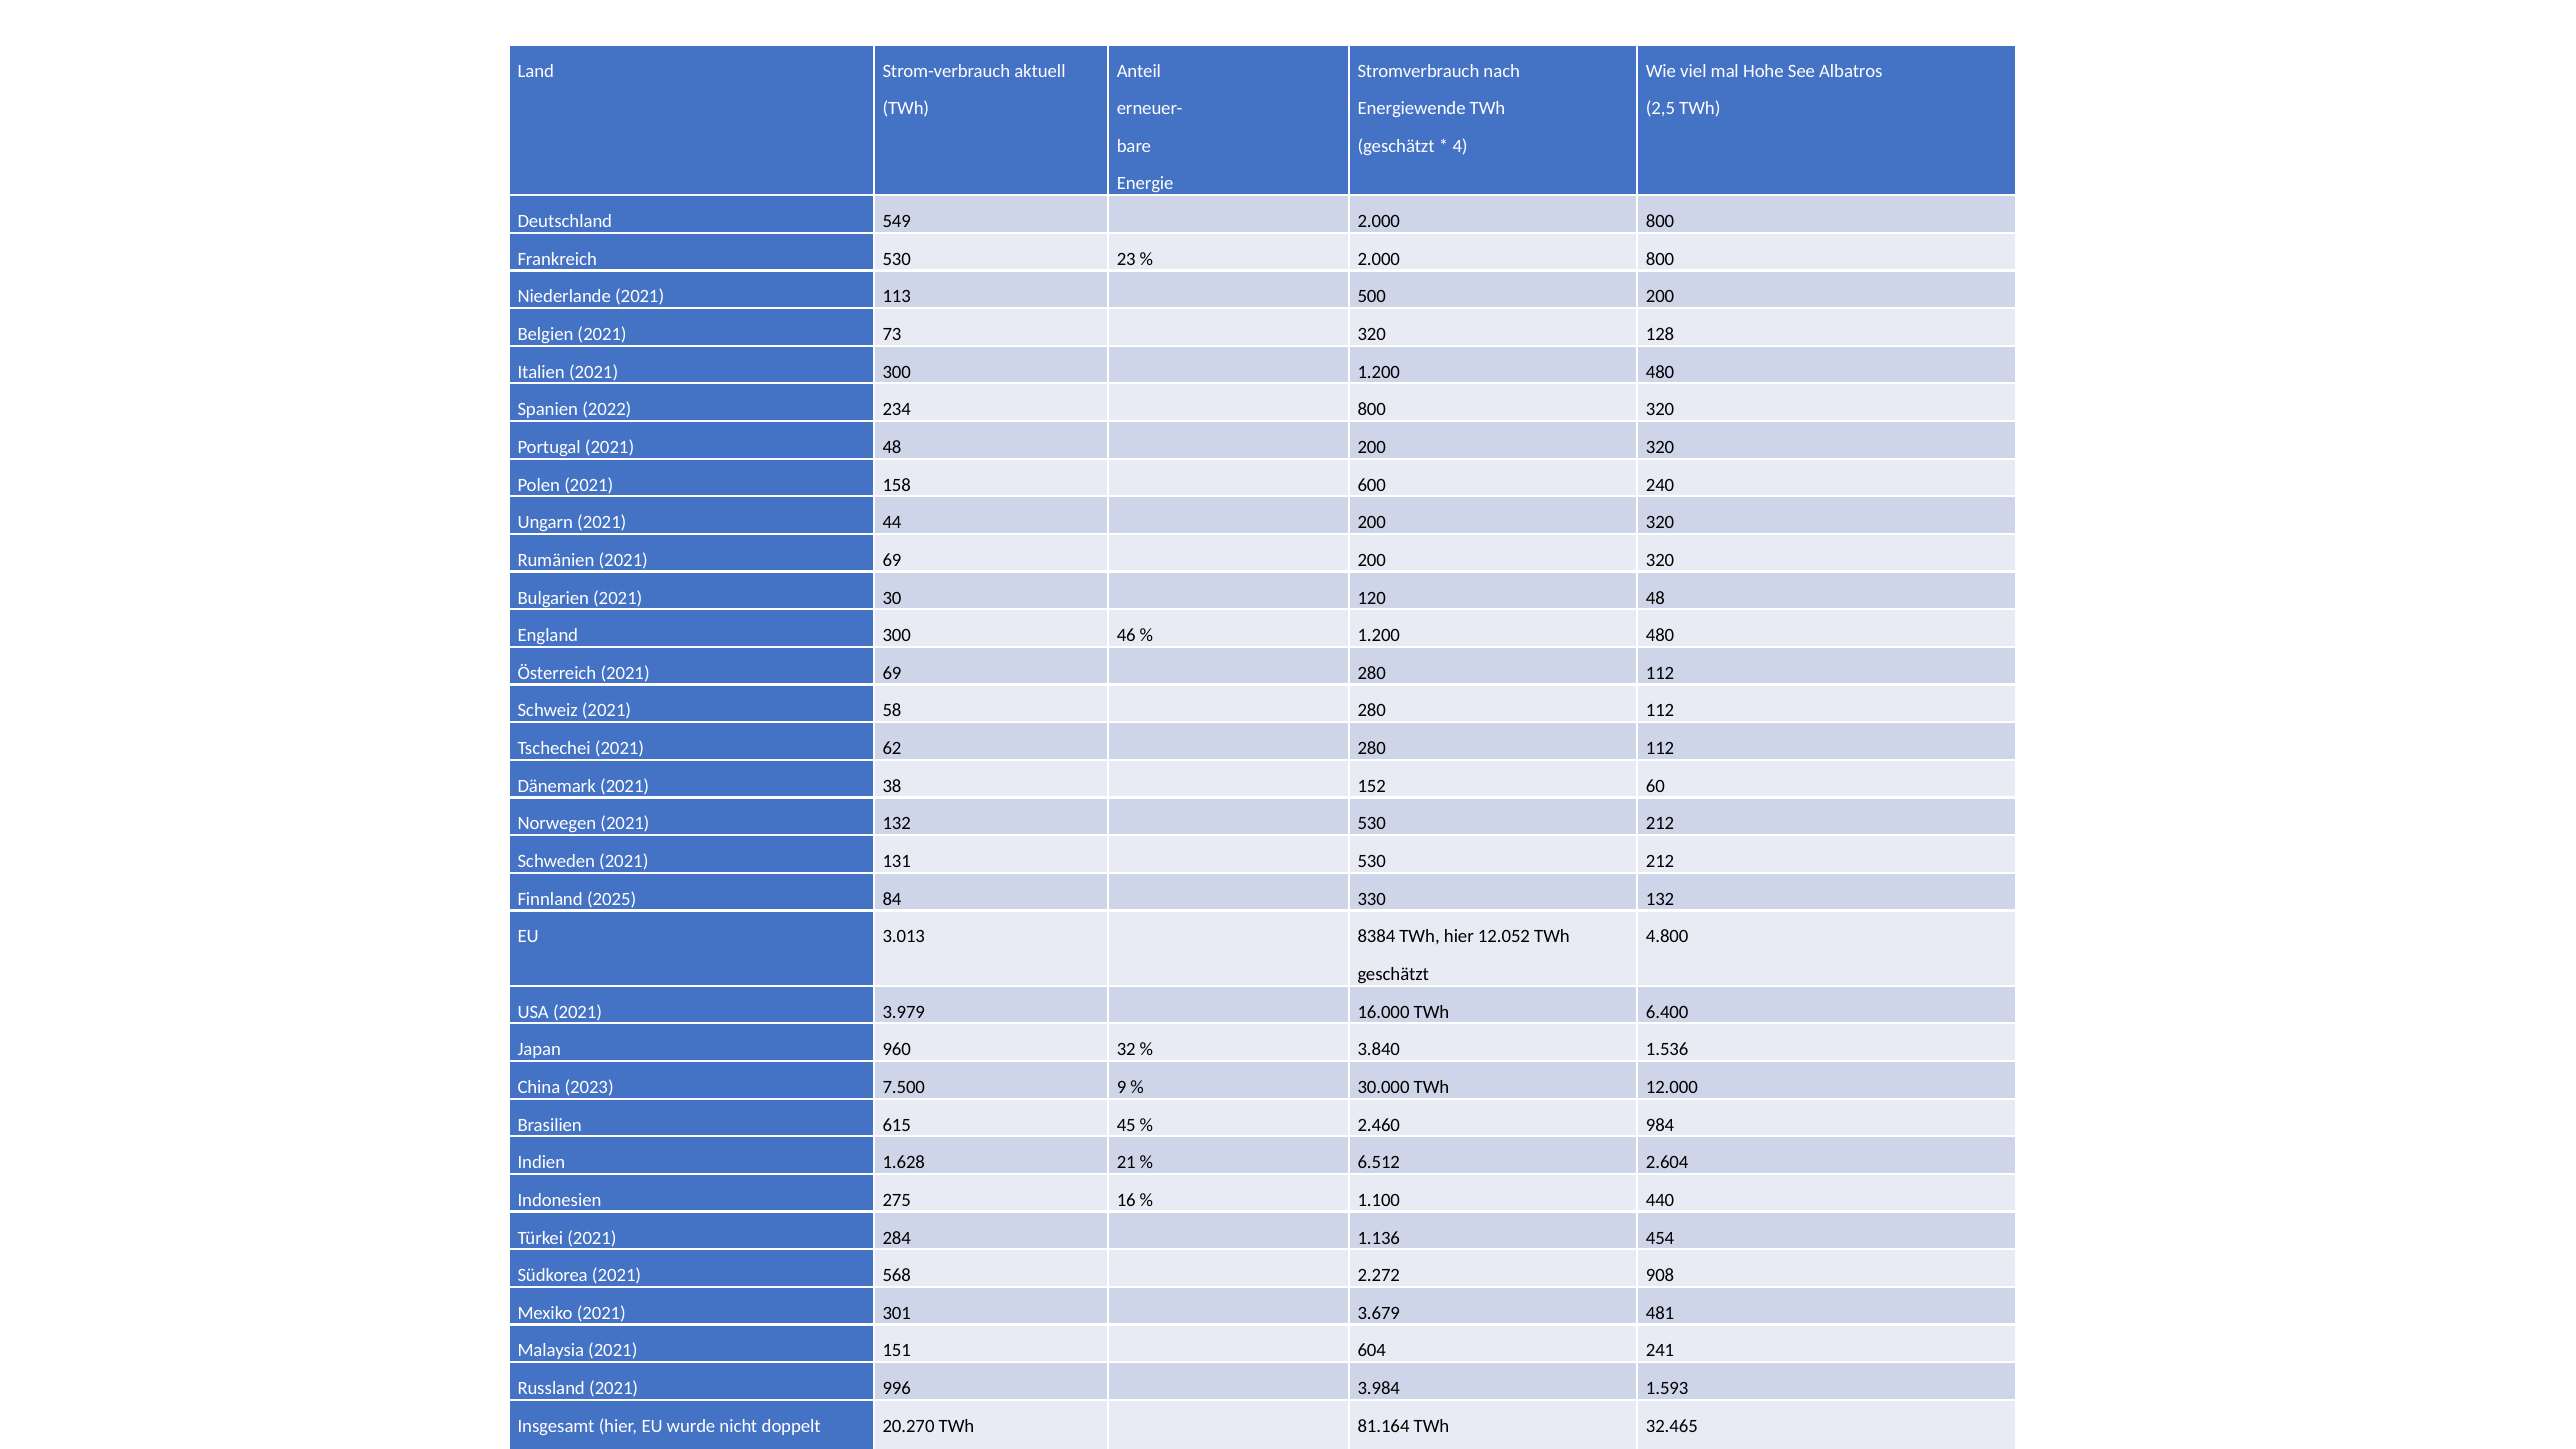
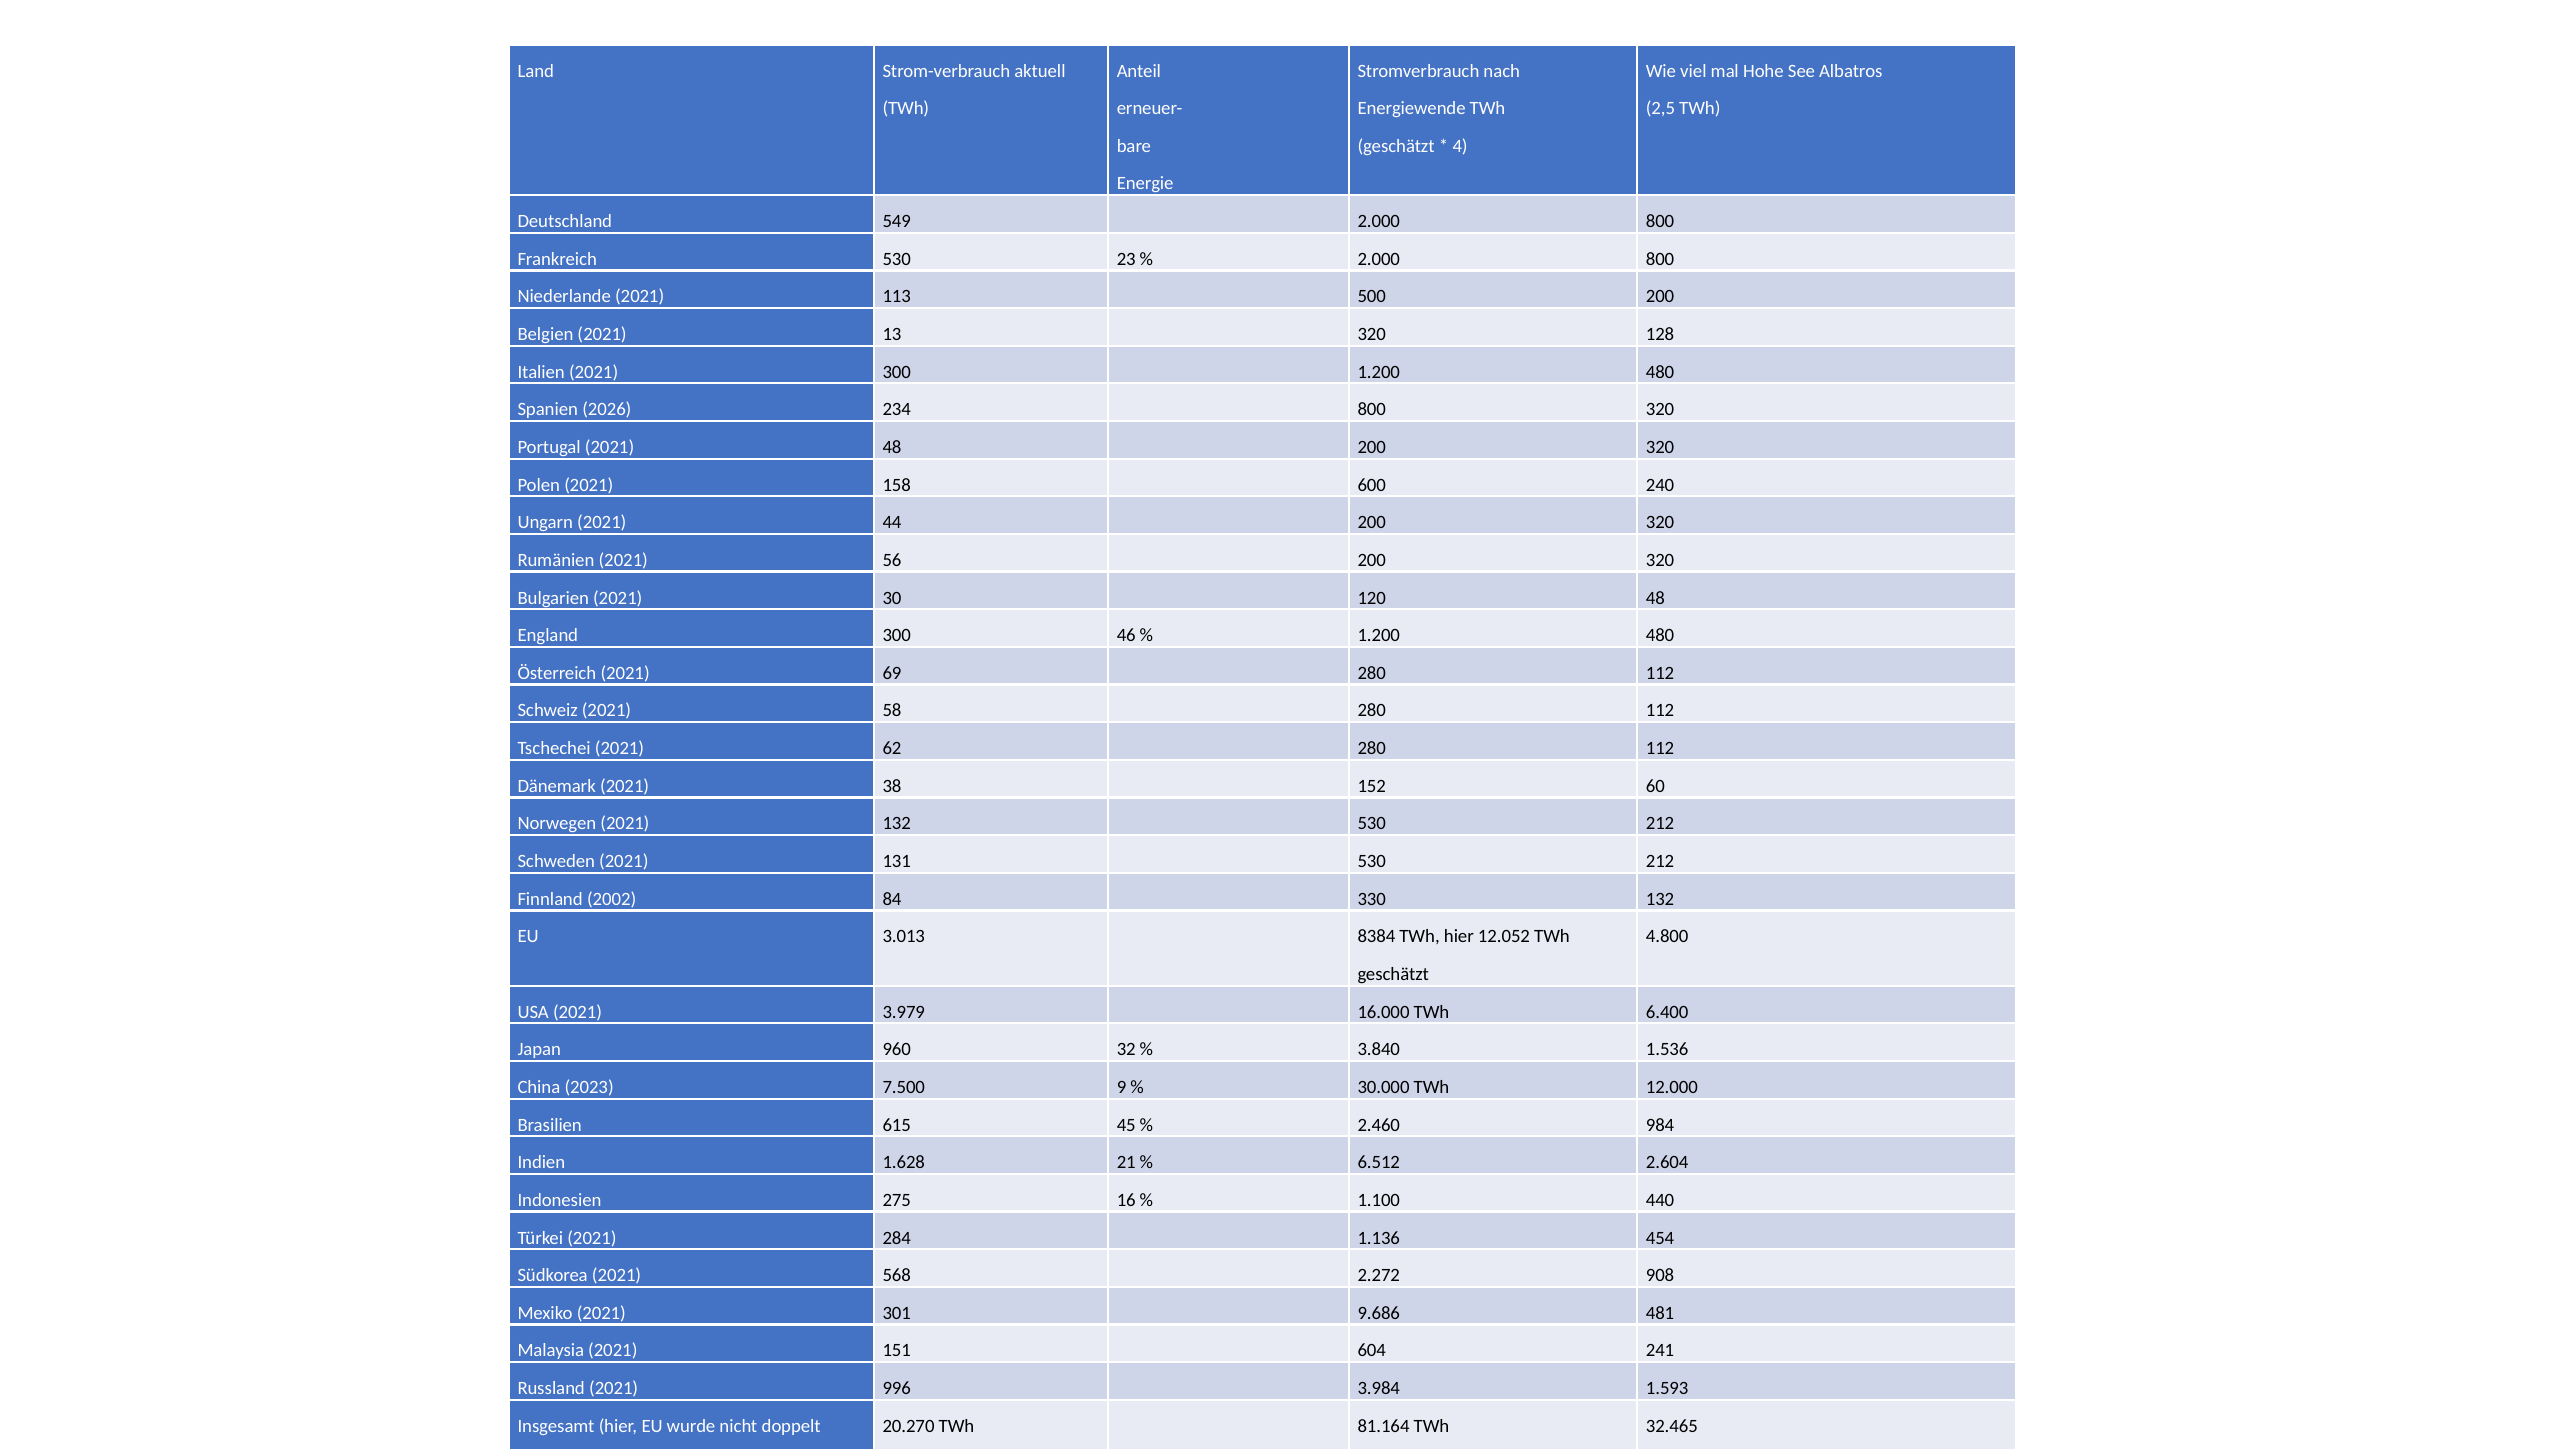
73: 73 -> 13 (892, 334)
2022: 2022 -> 2026 (607, 410)
Rumänien 2021 69: 69 -> 56 (892, 560)
2025: 2025 -> 2002 (612, 899)
3.679: 3.679 -> 9.686 (1379, 1313)
